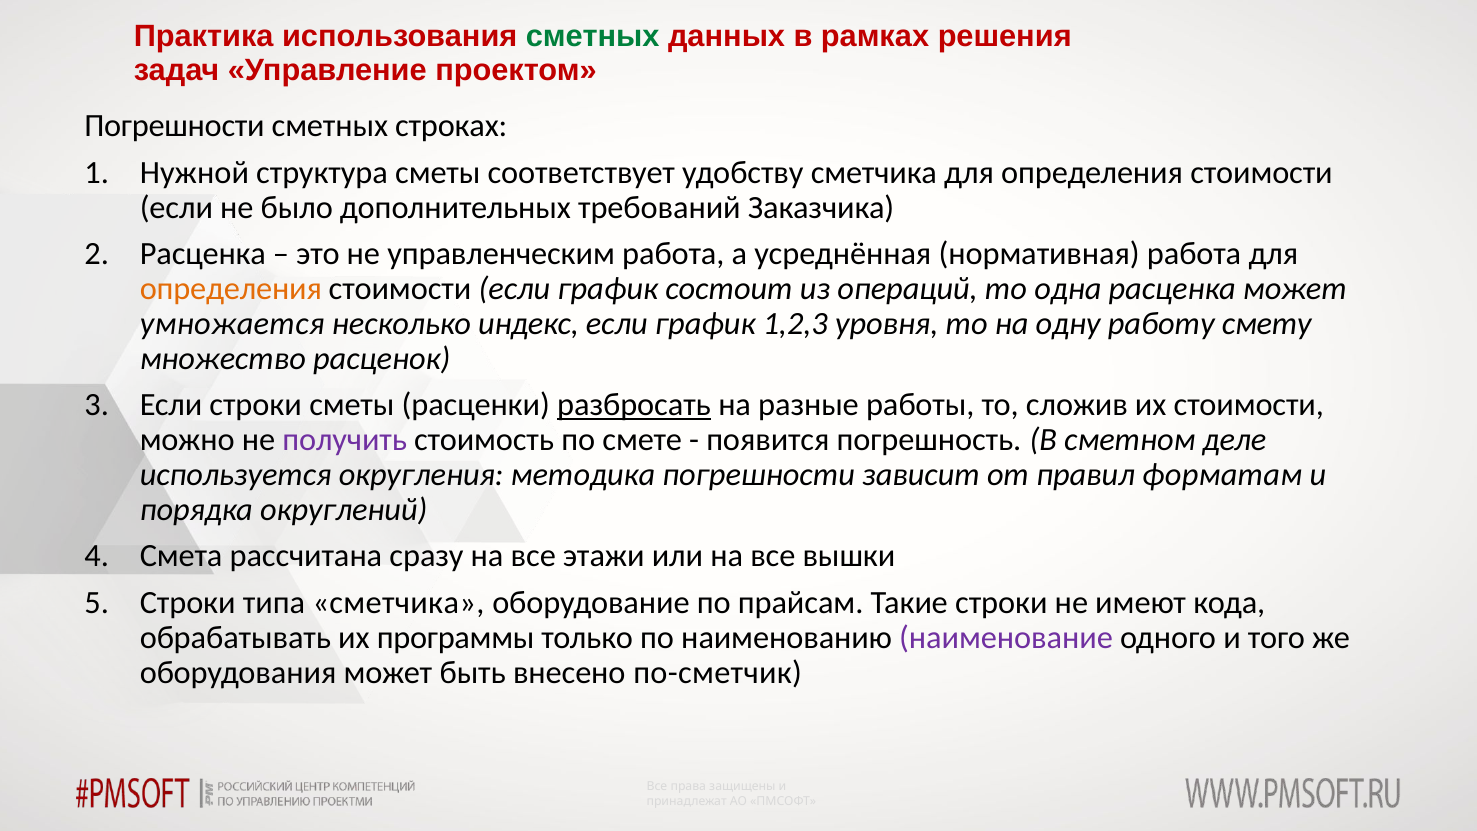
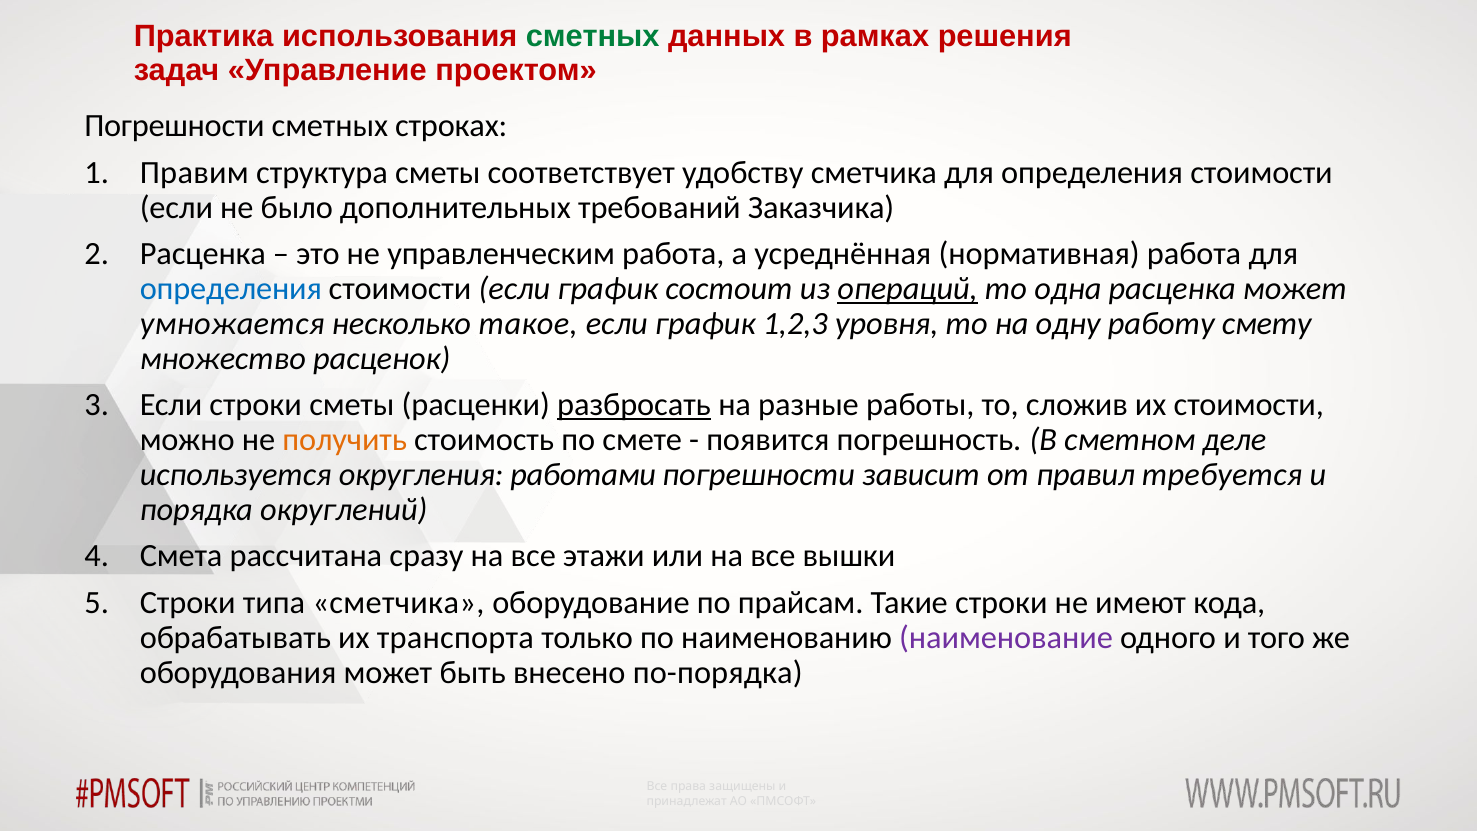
Нужной: Нужной -> Правим (194, 172)
определения colour: orange -> blue (231, 289)
операций underline: none -> present (908, 289)
индекс: индекс -> такое (528, 324)
получить colour: purple -> orange (345, 440)
методика: методика -> работами (583, 475)
форматам: форматам -> требуется (1222, 475)
программы: программы -> транспорта (455, 637)
по-сметчик: по-сметчик -> по-порядка (718, 672)
